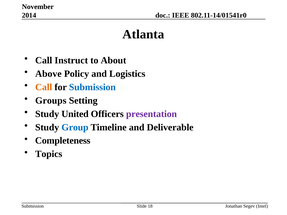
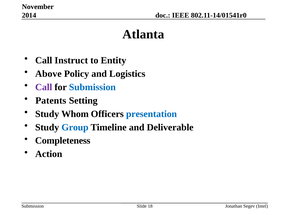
About: About -> Entity (113, 60)
Call colour: orange -> purple (44, 87)
Groups: Groups -> Patents (51, 101)
United: United -> Whom (75, 114)
presentation colour: purple -> blue (151, 114)
Topics: Topics -> Action (49, 154)
